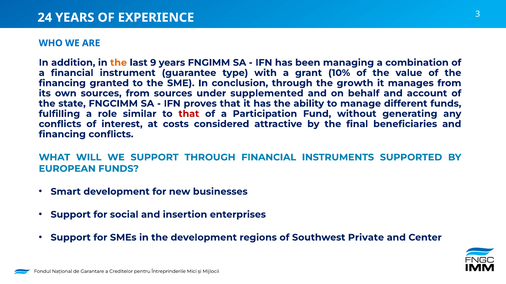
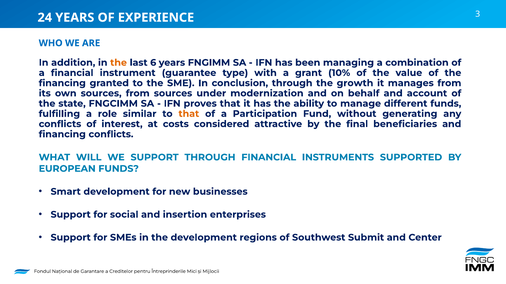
9: 9 -> 6 (153, 63)
supplemented: supplemented -> modernization (267, 93)
that colour: red -> orange (189, 114)
Private: Private -> Submit (366, 238)
